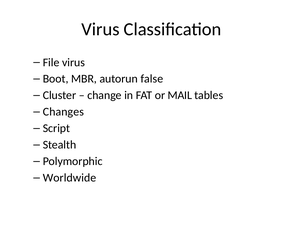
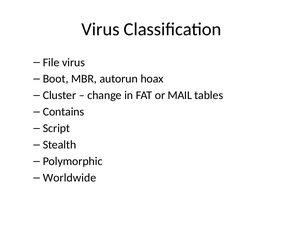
false: false -> hoax (152, 79)
Changes: Changes -> Contains (63, 112)
